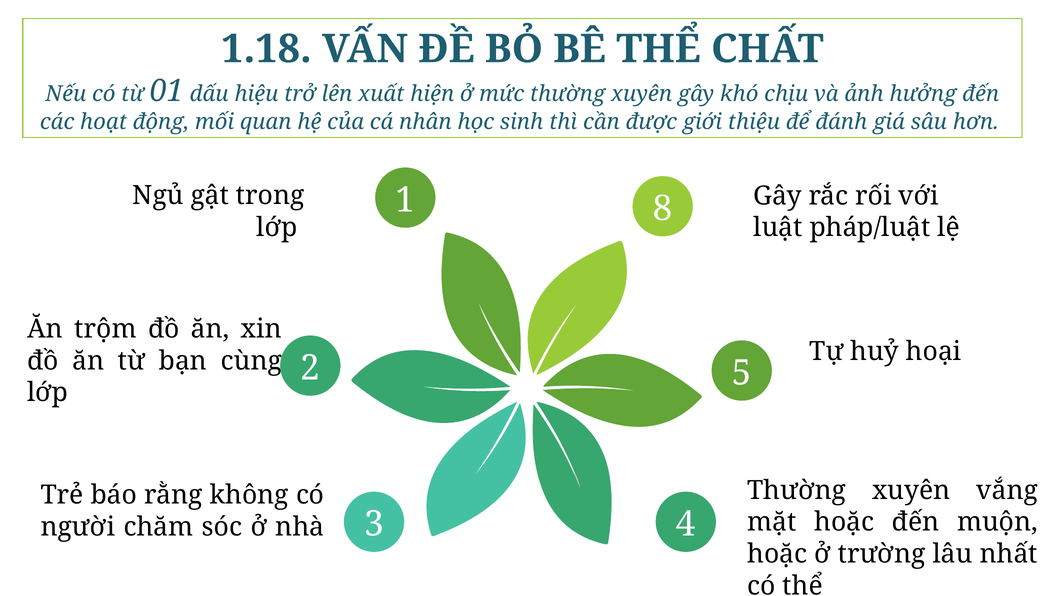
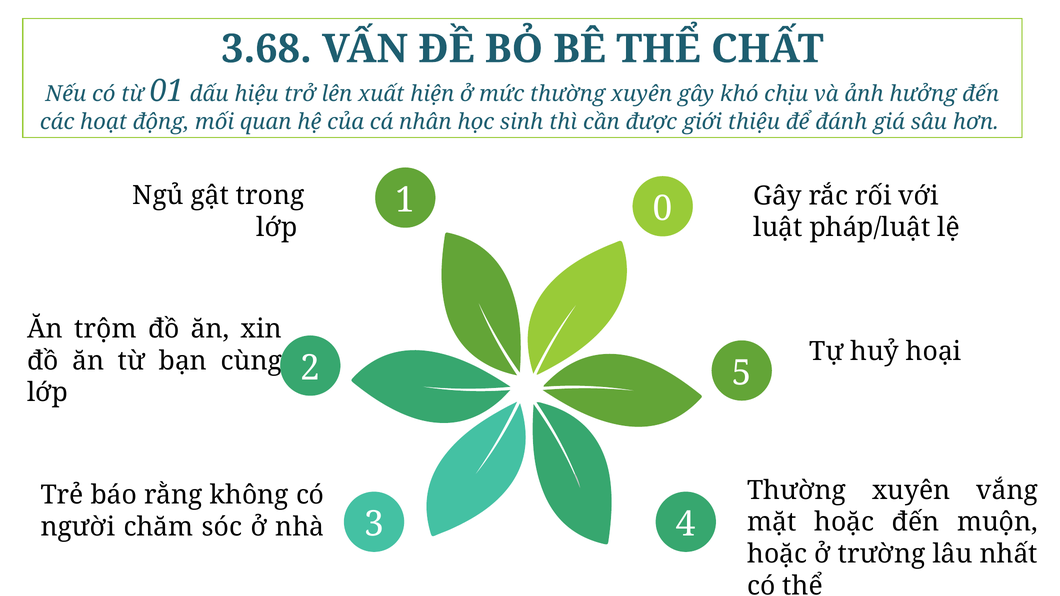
1.18: 1.18 -> 3.68 (266, 49)
8: 8 -> 0 (663, 209)
